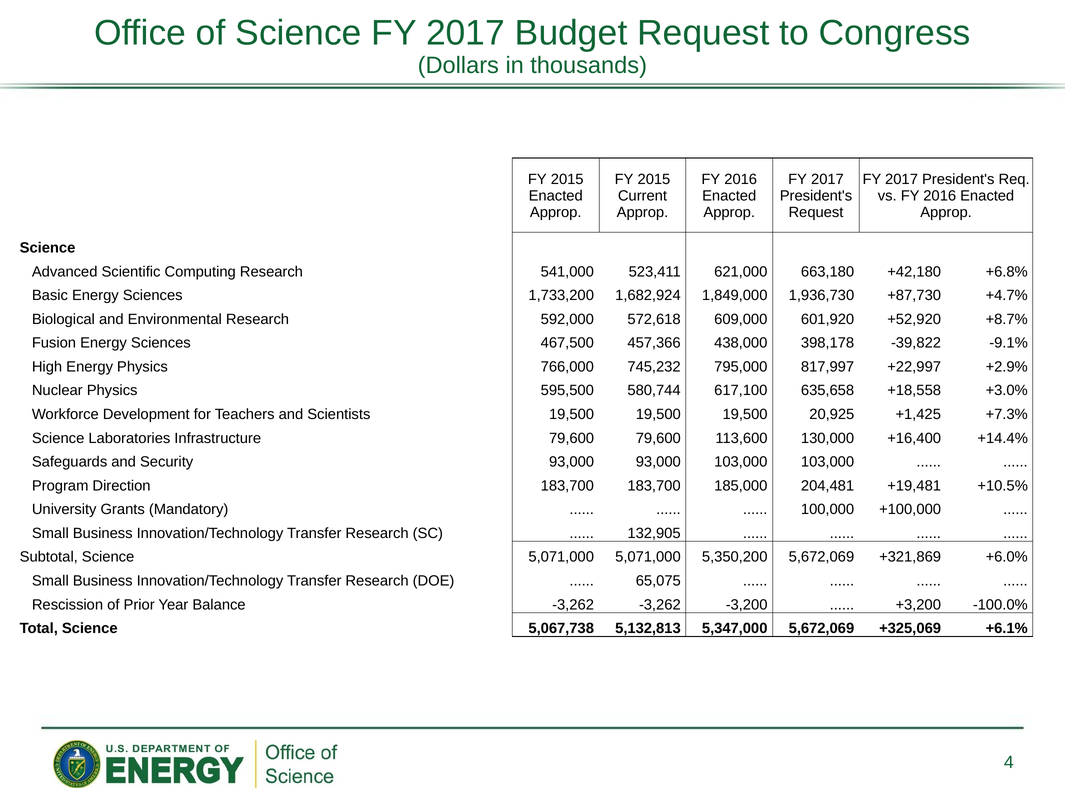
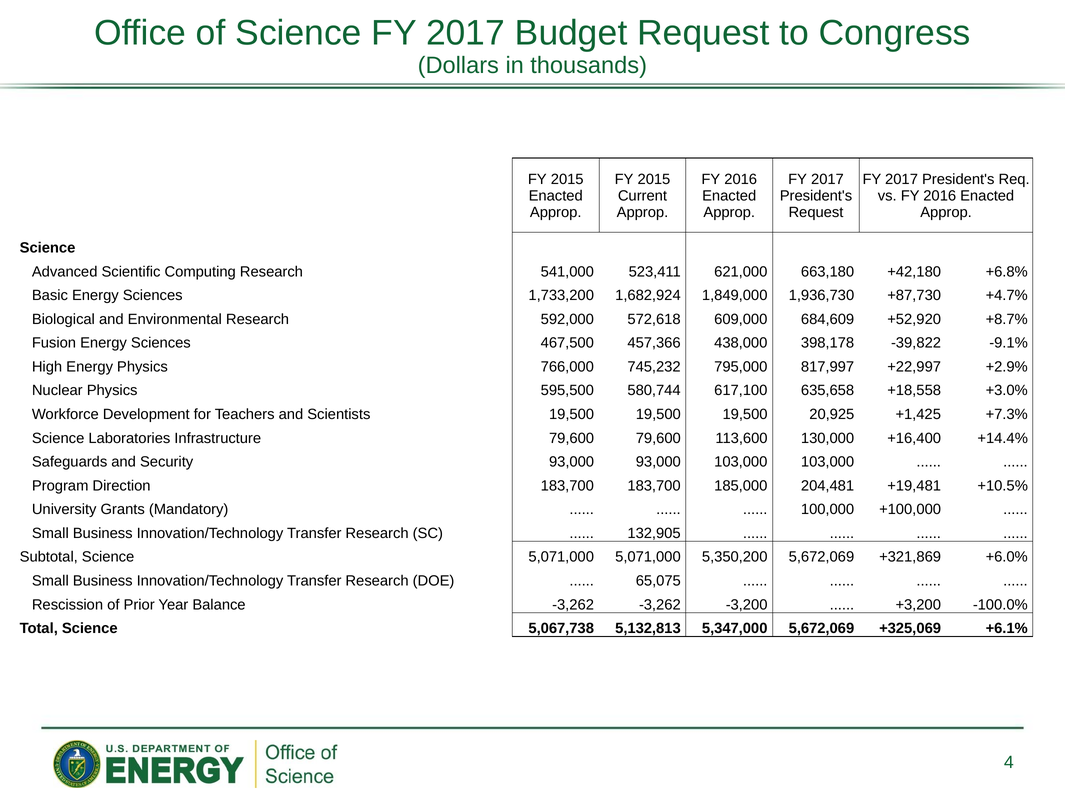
601,920: 601,920 -> 684,609 (828, 319)
